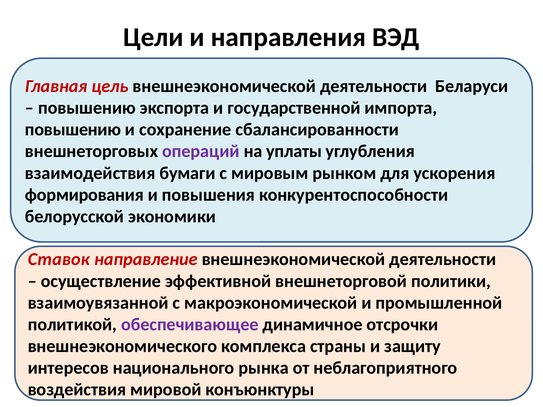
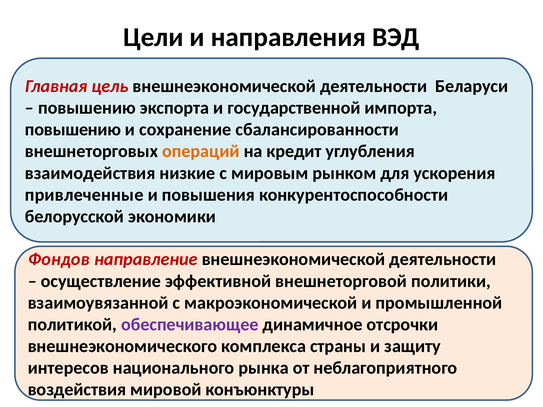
операций colour: purple -> orange (201, 151)
уплаты: уплаты -> кредит (294, 151)
бумаги: бумаги -> низкие (187, 173)
формирования: формирования -> привлеченные (84, 195)
Ставок: Ставок -> Фондов (59, 259)
